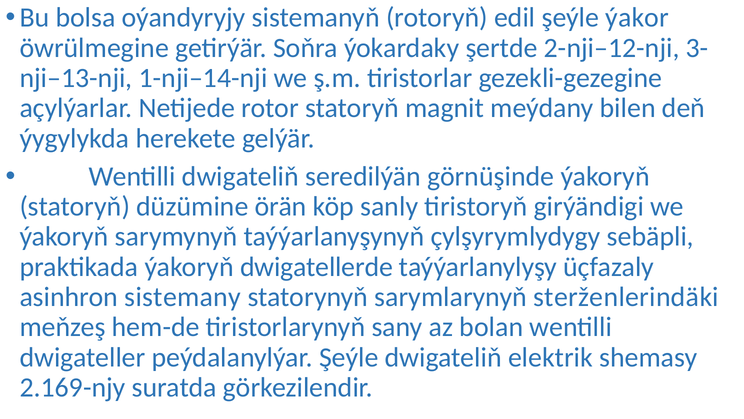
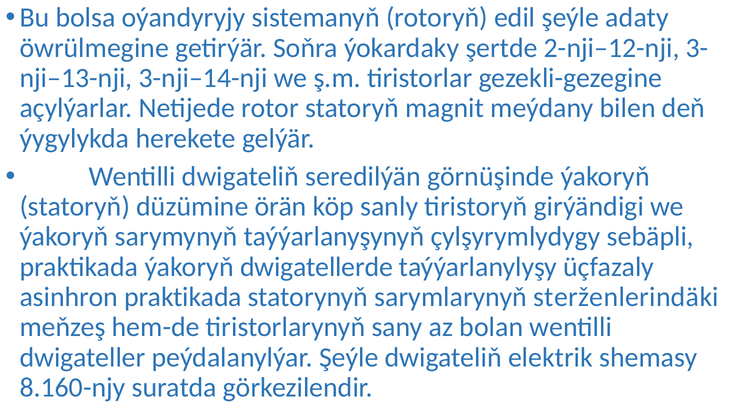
ýakor: ýakor -> adaty (637, 18)
1-nji–14-nji: 1-nji–14-nji -> 3-nji–14-nji (203, 78)
asinhron sistemany: sistemany -> praktikada (183, 297)
2.169-njy: 2.169-njy -> 8.160-njy (72, 387)
